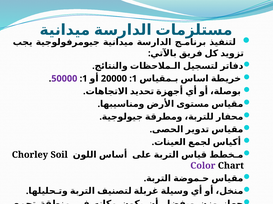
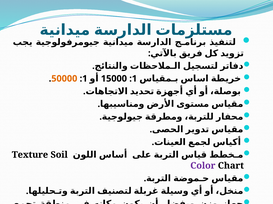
50000 colour: purple -> orange (64, 79)
20000: 20000 -> 15000 (114, 79)
Chorley: Chorley -> Texture (30, 155)
